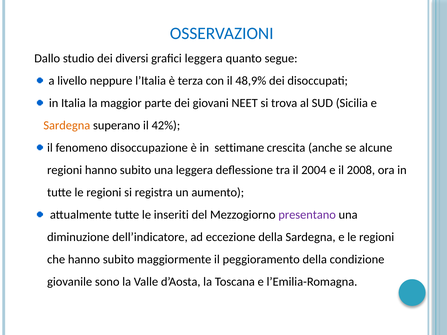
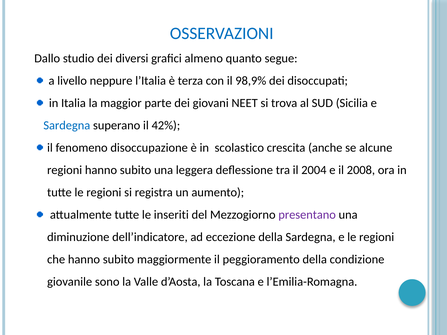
grafici leggera: leggera -> almeno (204, 58)
48,9%: 48,9% -> 98,9% (251, 81)
Sardegna colour: orange -> blue (67, 126)
settimane: settimane -> scolastico (239, 148)
